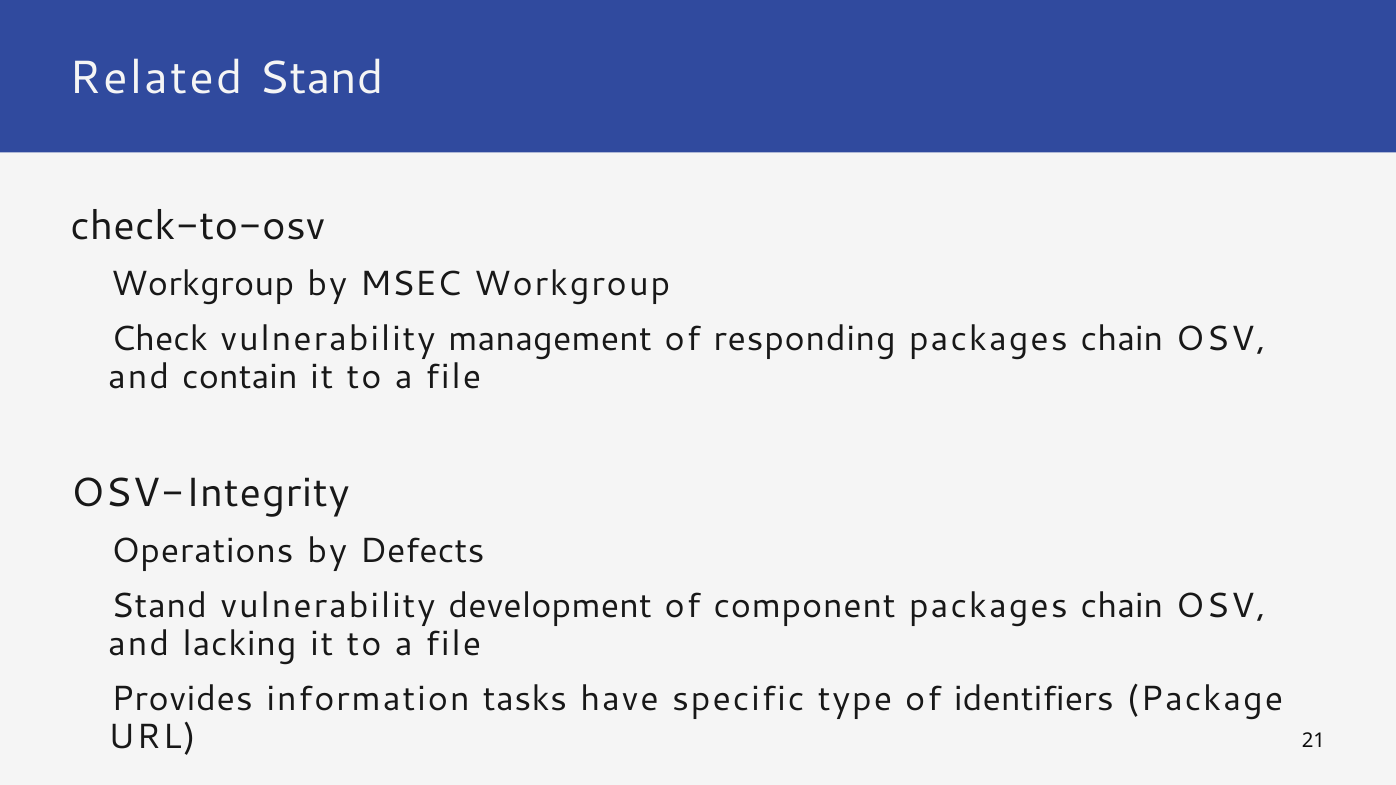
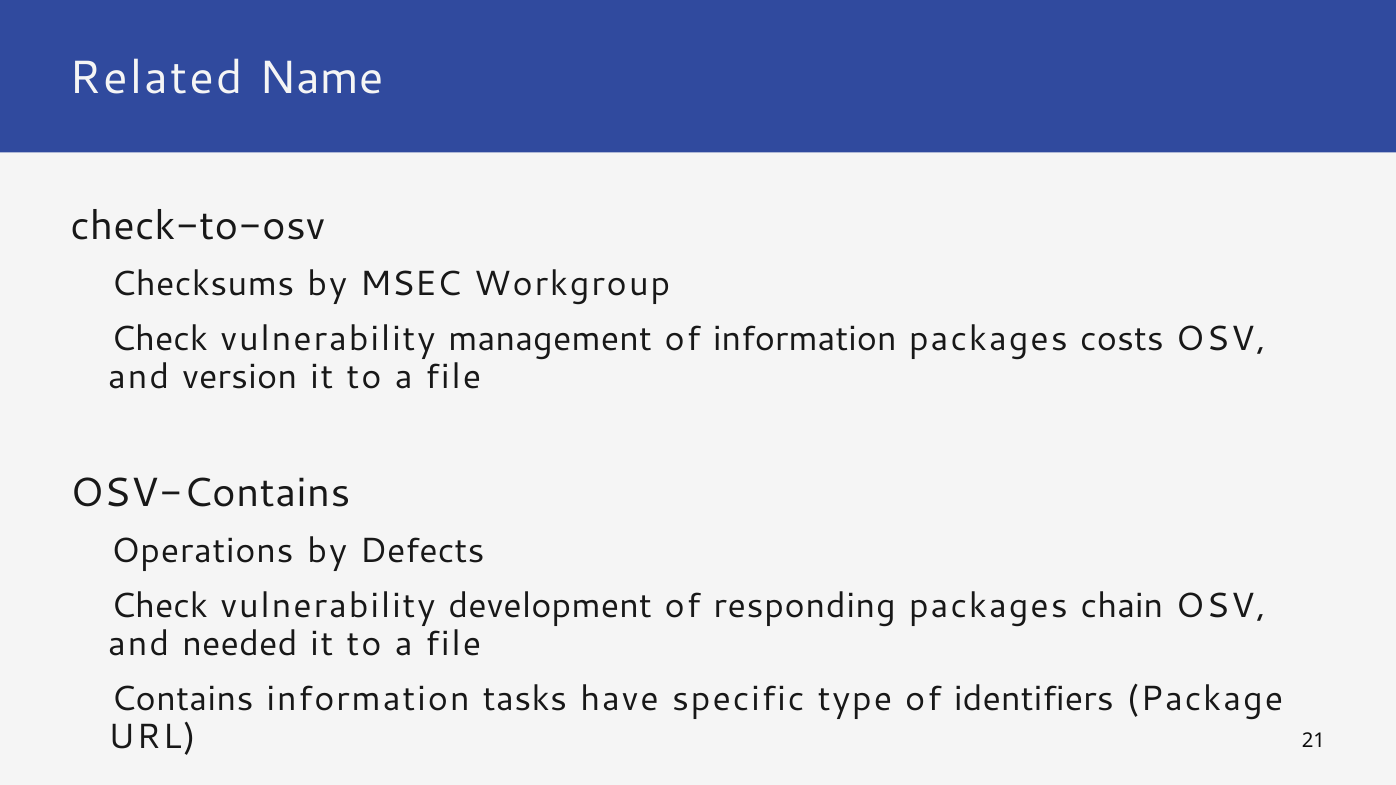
Related Stand: Stand -> Name (321, 78)
Workgroup: Workgroup -> Checksums (203, 284)
of responding: responding -> information (805, 339)
chain: chain -> costs (1122, 339)
contain: contain -> version (240, 377)
OSV-Integrity: OSV-Integrity -> OSV-Contains (210, 493)
Stand: Stand -> Check (159, 607)
component: component -> responding (805, 607)
lacking: lacking -> needed (240, 644)
Provides: Provides -> Contains (182, 699)
